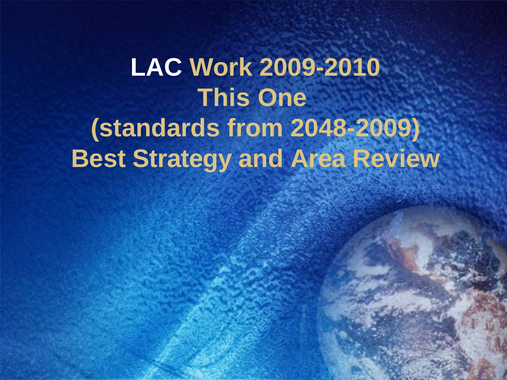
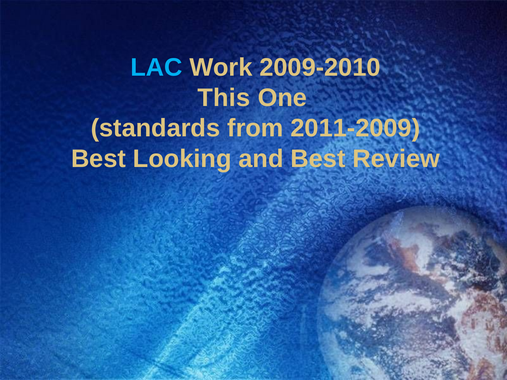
LAC colour: white -> light blue (157, 68)
2048-2009: 2048-2009 -> 2011-2009 (355, 128)
Strategy: Strategy -> Looking (182, 159)
and Area: Area -> Best (318, 159)
